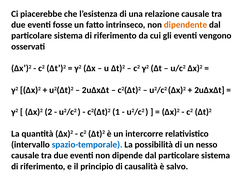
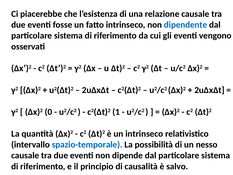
dipendente colour: orange -> blue (186, 25)
2: 2 -> 0 (48, 112)
un intercorre: intercorre -> intrinseco (144, 134)
